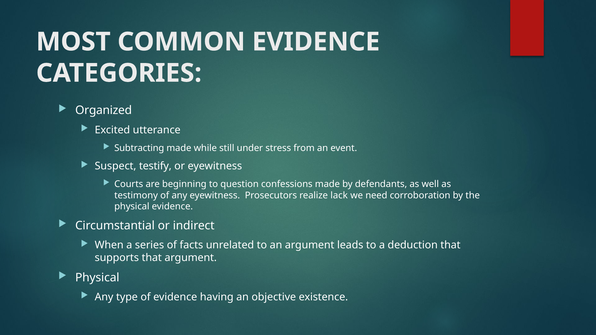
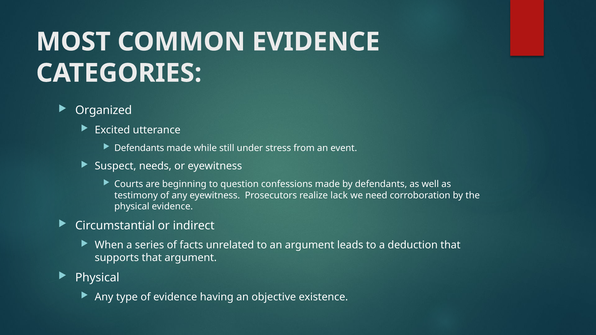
Subtracting: Subtracting -> Defendants (139, 148)
testify: testify -> needs (155, 166)
